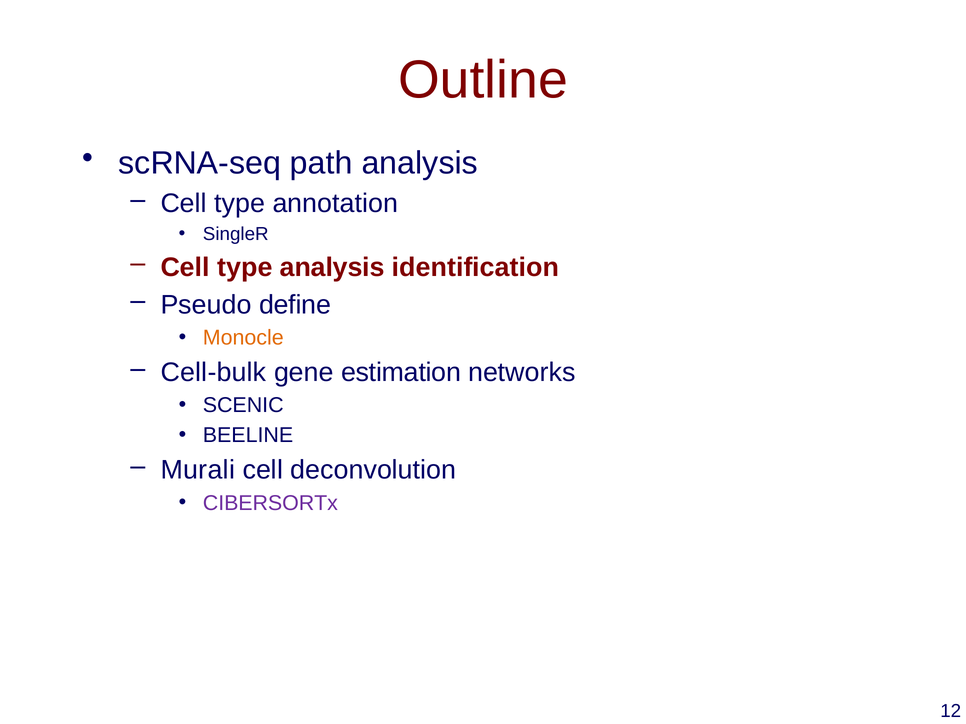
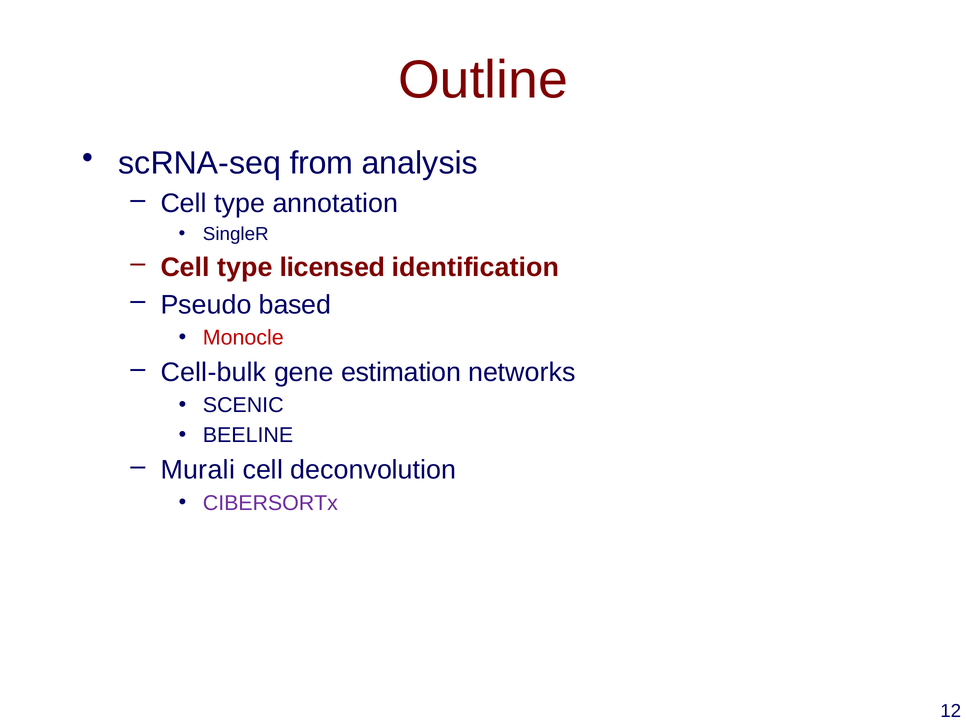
path: path -> from (321, 163)
type analysis: analysis -> licensed (332, 268)
define: define -> based (295, 305)
Monocle colour: orange -> red (243, 338)
